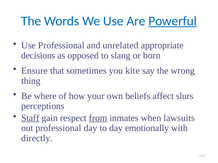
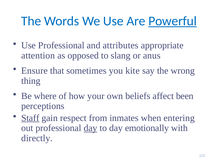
unrelated: unrelated -> attributes (121, 46)
decisions: decisions -> attention (38, 56)
born: born -> anus (152, 56)
slurs: slurs -> been (185, 96)
from underline: present -> none (98, 118)
lawsuits: lawsuits -> entering (179, 118)
day underline: none -> present (90, 128)
